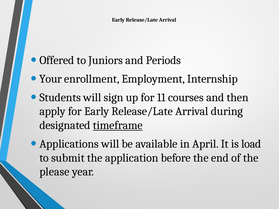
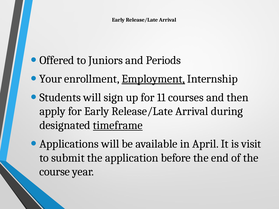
Employment underline: none -> present (153, 79)
load: load -> visit (251, 144)
please: please -> course (55, 172)
